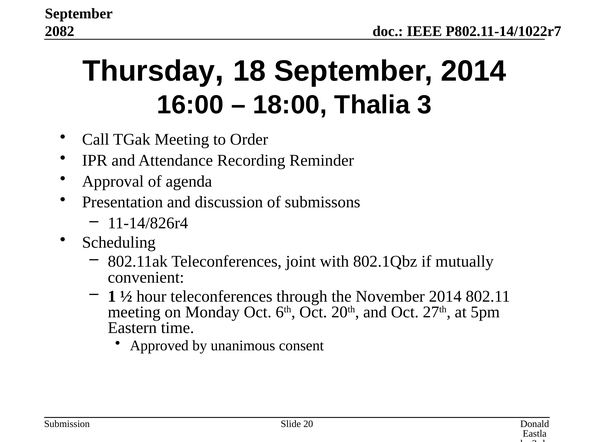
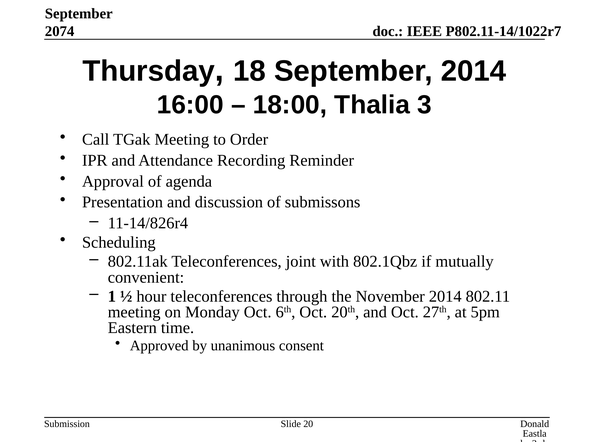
2082: 2082 -> 2074 (60, 31)
